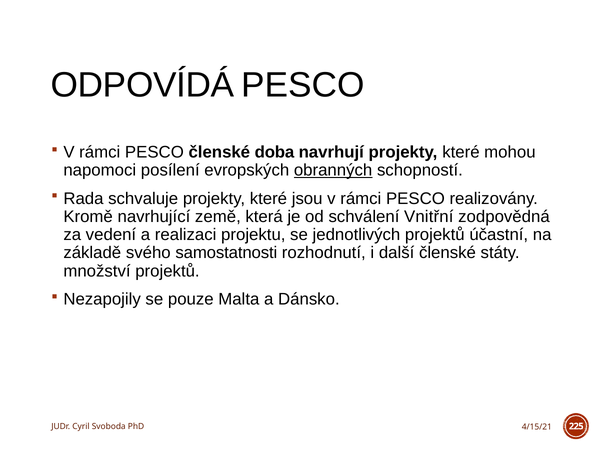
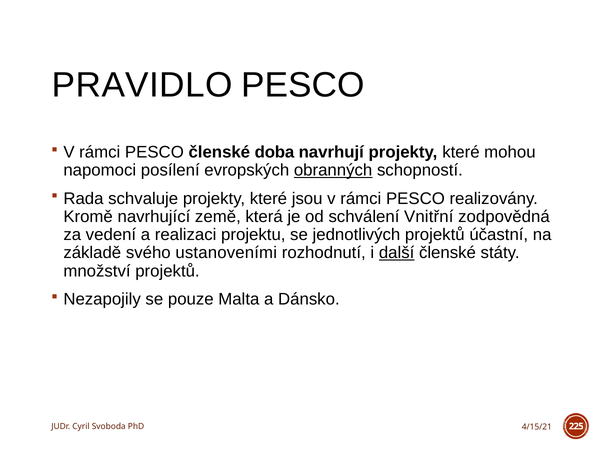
ODPOVÍDÁ: ODPOVÍDÁ -> PRAVIDLO (142, 85)
samostatnosti: samostatnosti -> ustanoveními (226, 253)
další underline: none -> present (397, 253)
